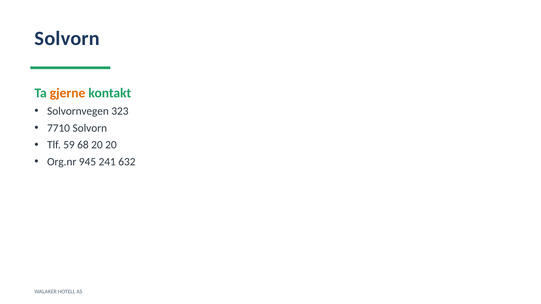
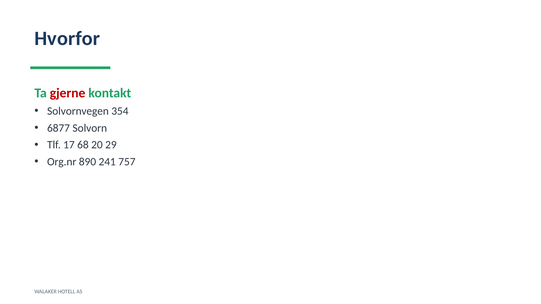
Solvorn: Solvorn -> Hvorfor (67, 39)
gjerne colour: orange -> red (68, 93)
323: 323 -> 354 (120, 111)
7710: 7710 -> 6877 (59, 128)
59: 59 -> 17 (69, 145)
20 20: 20 -> 29 (111, 145)
945: 945 -> 890 (87, 162)
632: 632 -> 757 (127, 162)
